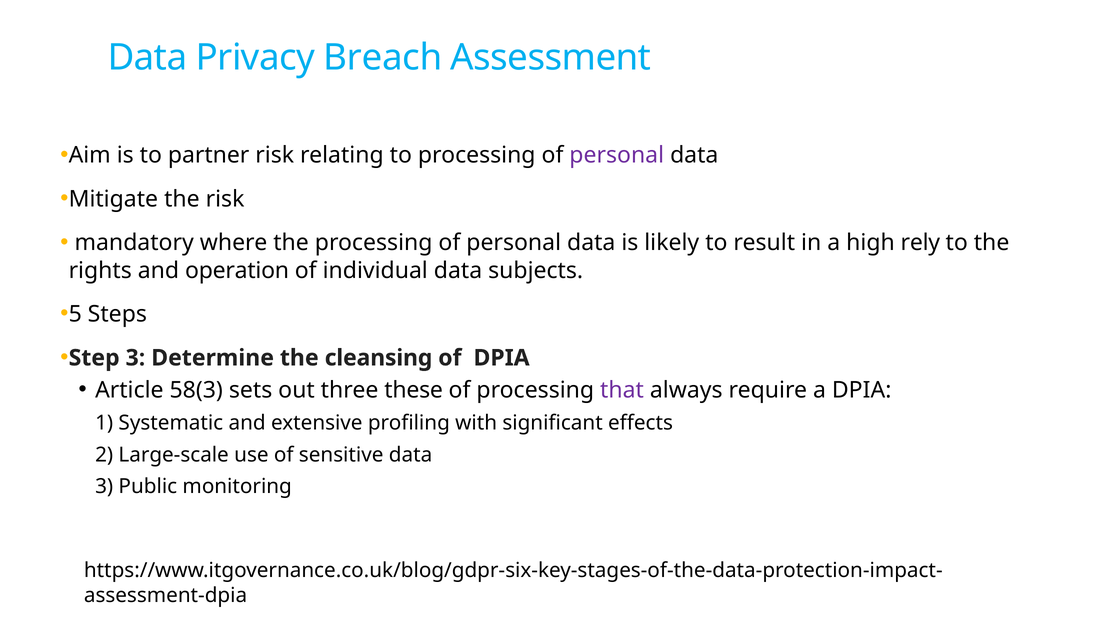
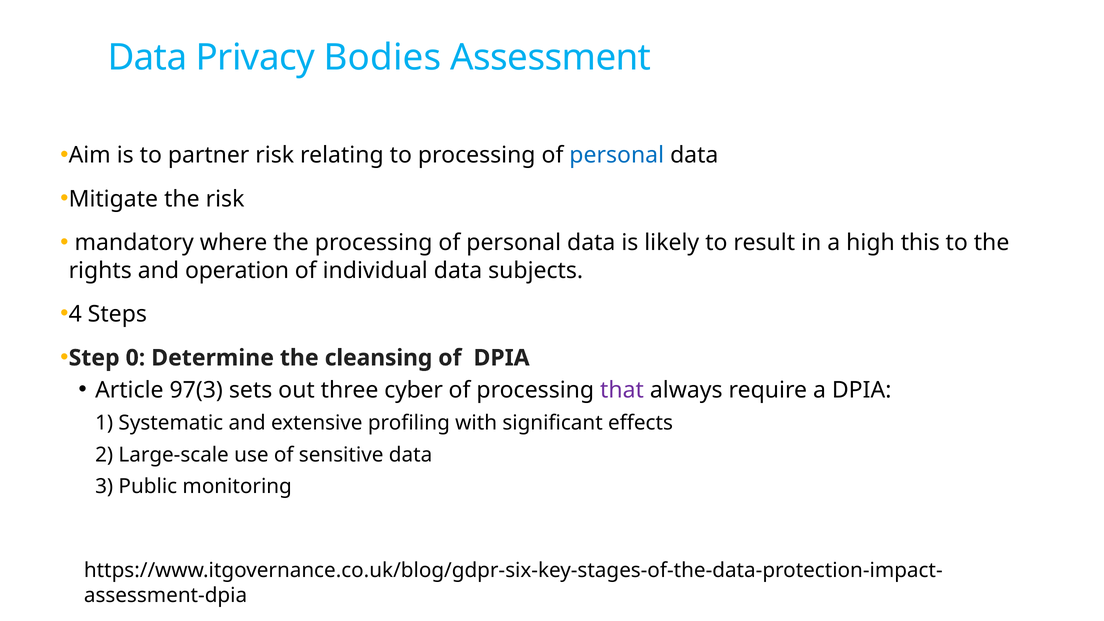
Breach: Breach -> Bodies (383, 58)
personal colour: purple -> blue (617, 155)
rely: rely -> this (920, 243)
5: 5 -> 4 (75, 314)
Step 3: 3 -> 0 (135, 358)
58(3: 58(3 -> 97(3 (196, 390)
these: these -> cyber (414, 390)
